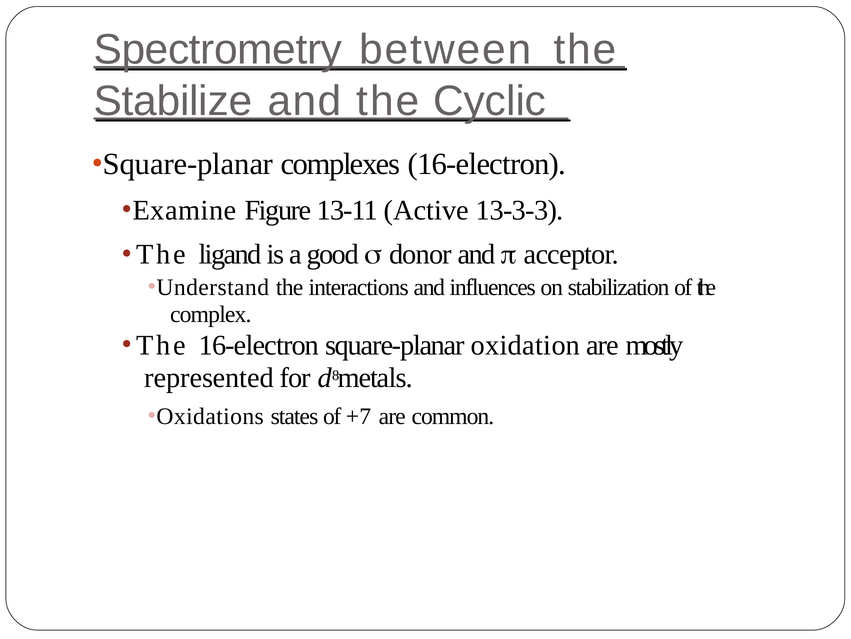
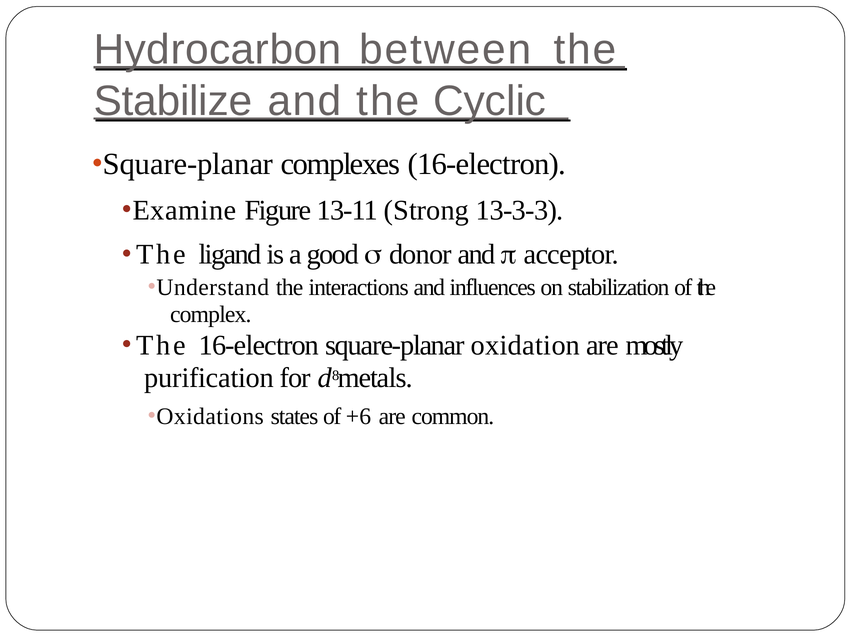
Spectrometry: Spectrometry -> Hydrocarbon (217, 50)
Active: Active -> Strong (426, 210)
represented: represented -> purification (209, 377)
+7: +7 -> +6 (358, 416)
